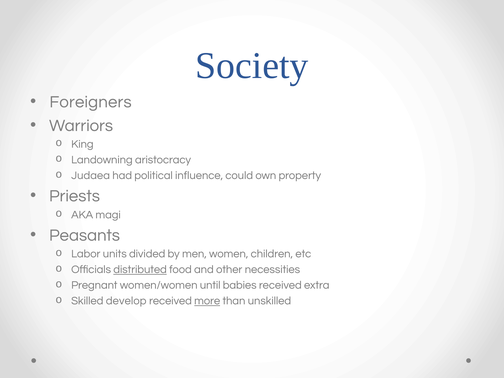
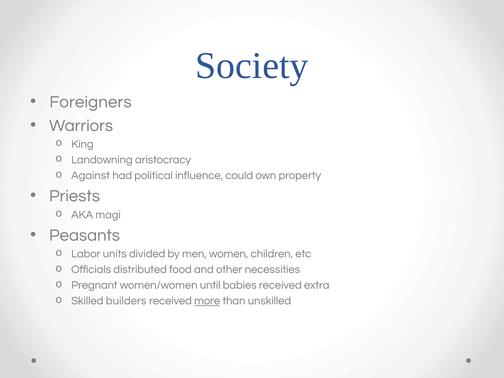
Judaea: Judaea -> Against (91, 175)
distributed underline: present -> none (140, 270)
develop: develop -> builders (126, 301)
